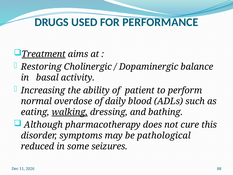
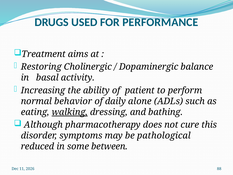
Treatment underline: present -> none (44, 54)
overdose: overdose -> behavior (73, 101)
blood: blood -> alone (140, 101)
seizures: seizures -> between (109, 146)
